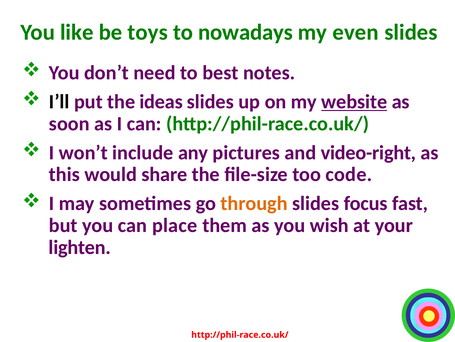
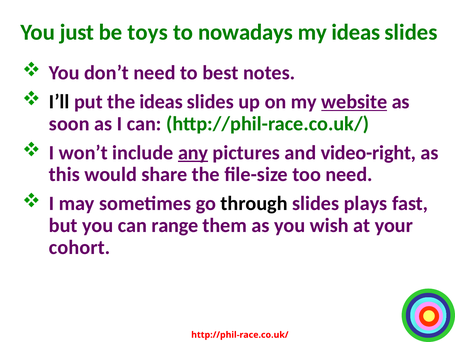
like: like -> just (77, 32)
my even: even -> ideas (356, 32)
any underline: none -> present (193, 152)
too code: code -> need (349, 174)
through colour: orange -> black (254, 203)
focus: focus -> plays (366, 203)
place: place -> range (175, 225)
lighten: lighten -> cohort (80, 247)
